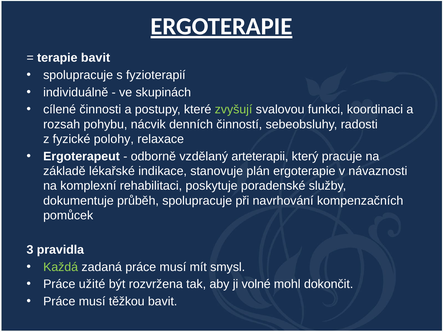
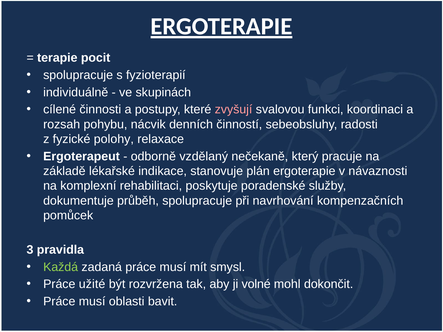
terapie bavit: bavit -> pocit (96, 58)
zvyšují colour: light green -> pink (234, 110)
arteterapii: arteterapii -> nečekaně (260, 156)
těžkou: těžkou -> oblasti (127, 302)
